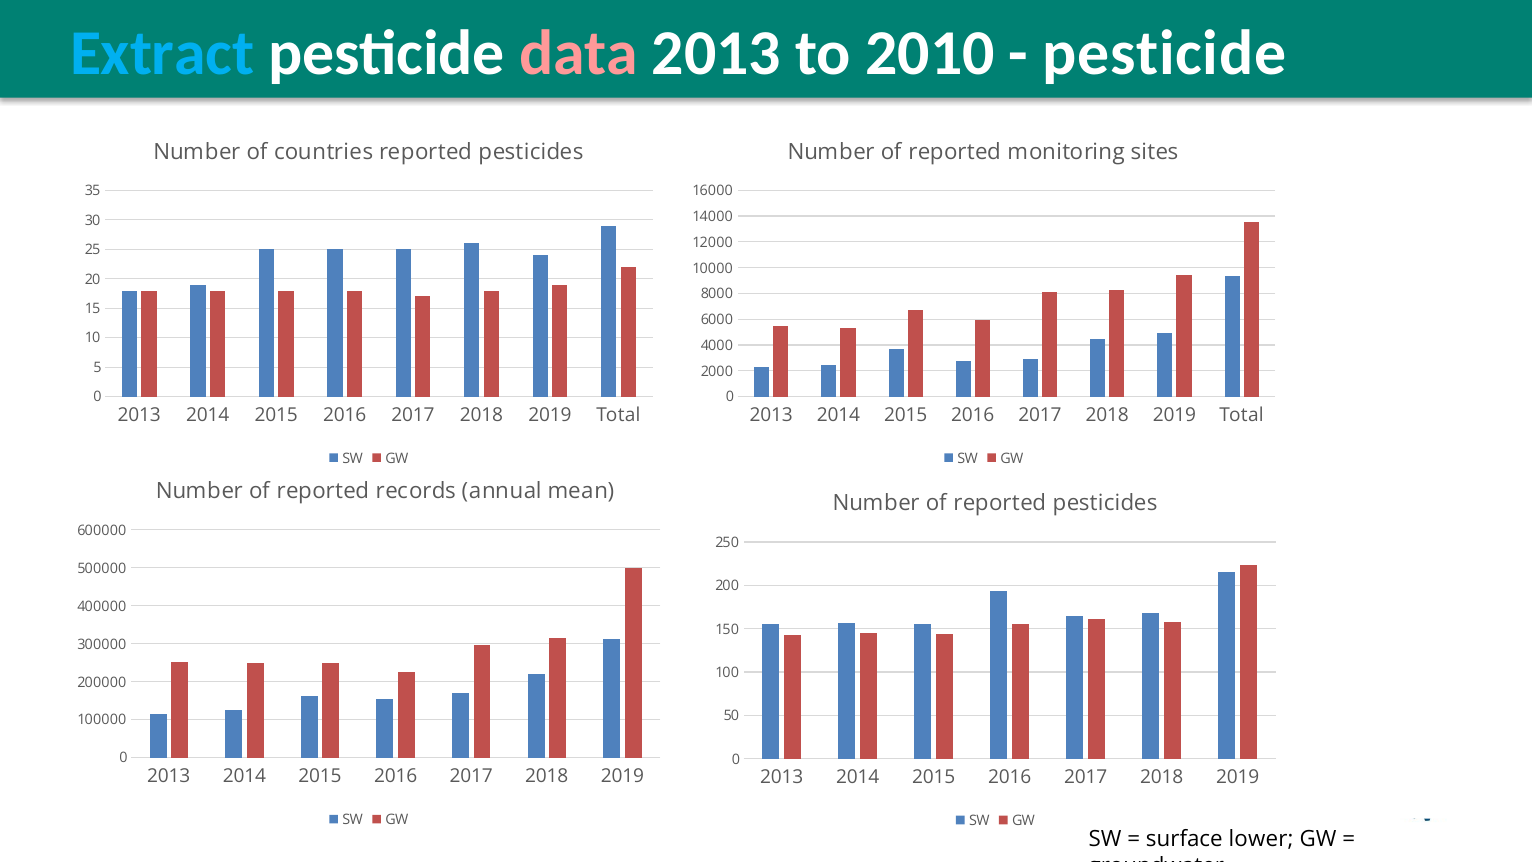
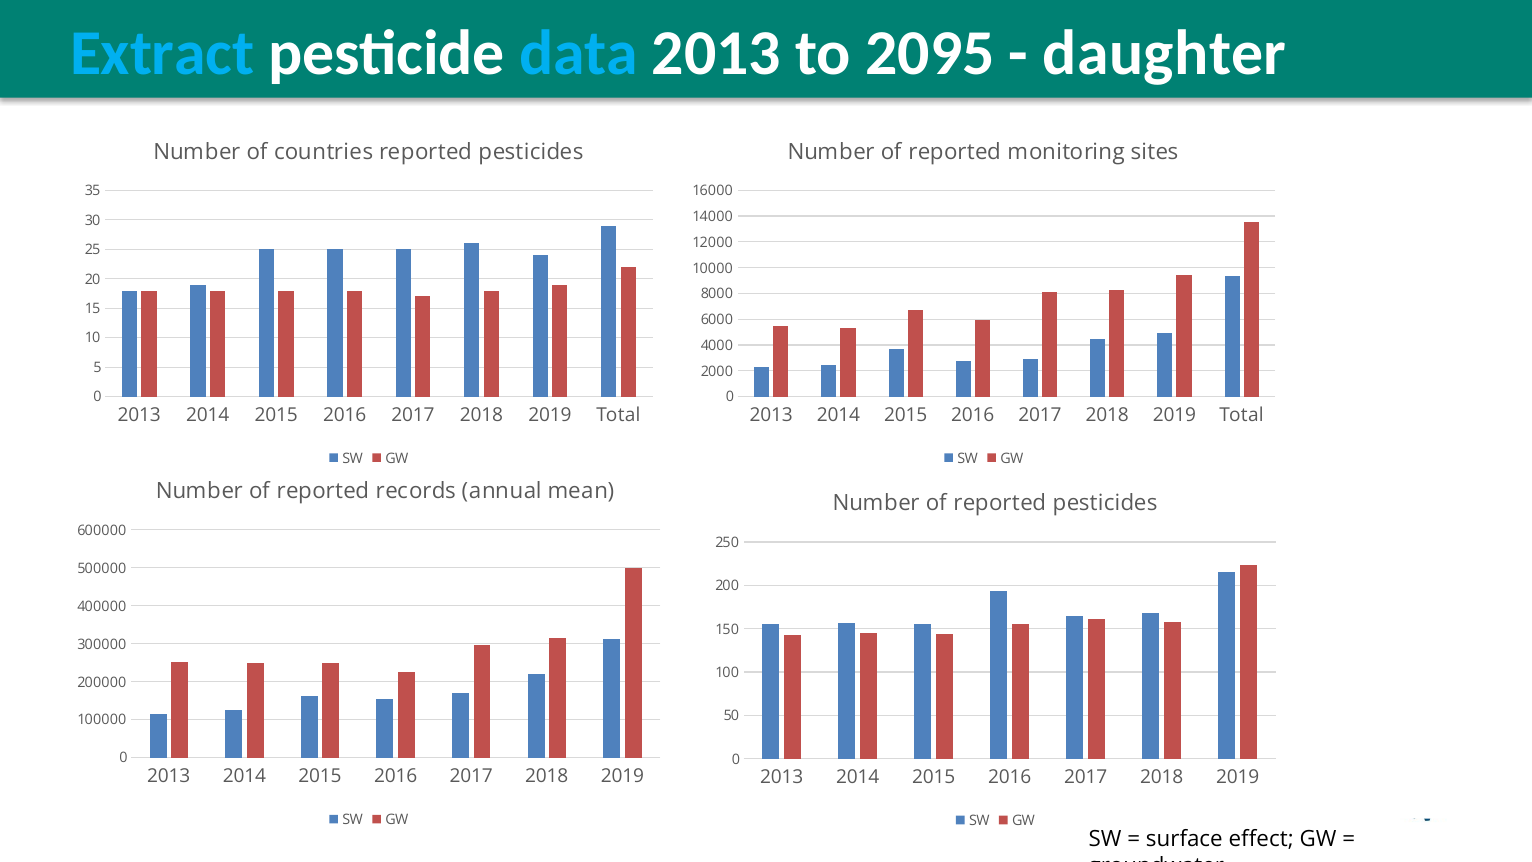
data colour: pink -> light blue (579, 53)
2010: 2010 -> 2095 (930, 53)
pesticide: pesticide -> daughter (1165, 53)
lower: lower -> effect (1261, 839)
